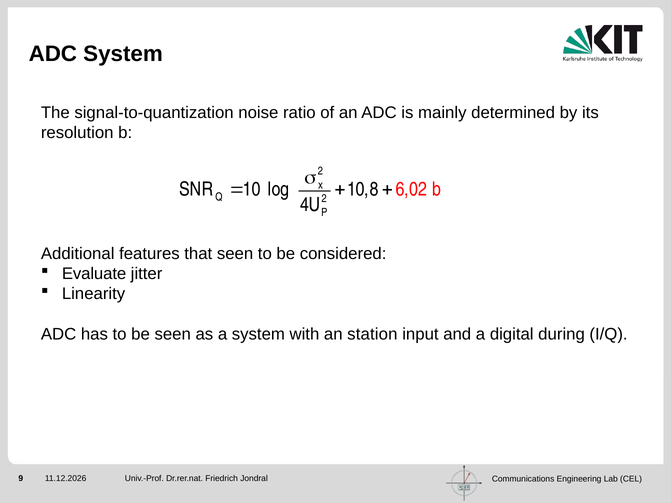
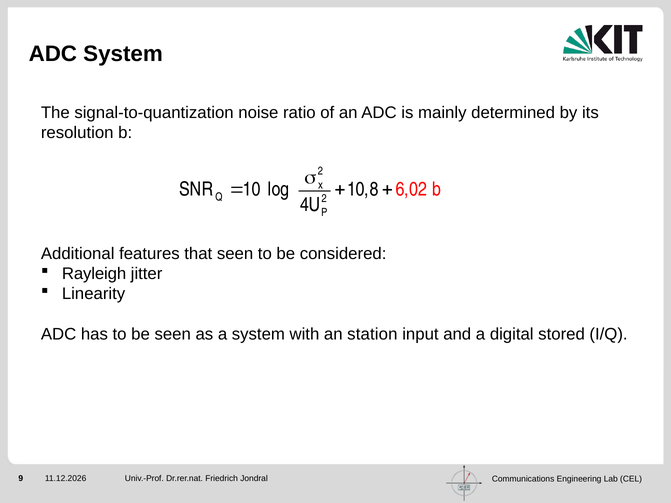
Evaluate: Evaluate -> Rayleigh (94, 274)
during: during -> stored (562, 334)
